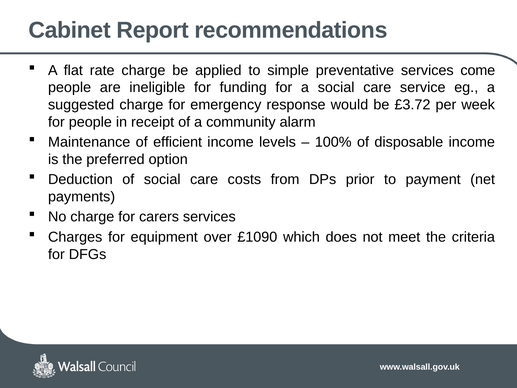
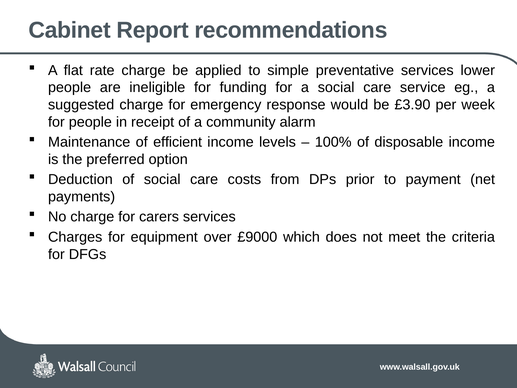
come: come -> lower (478, 70)
£3.72: £3.72 -> £3.90 (412, 105)
£1090: £1090 -> £9000 (257, 237)
